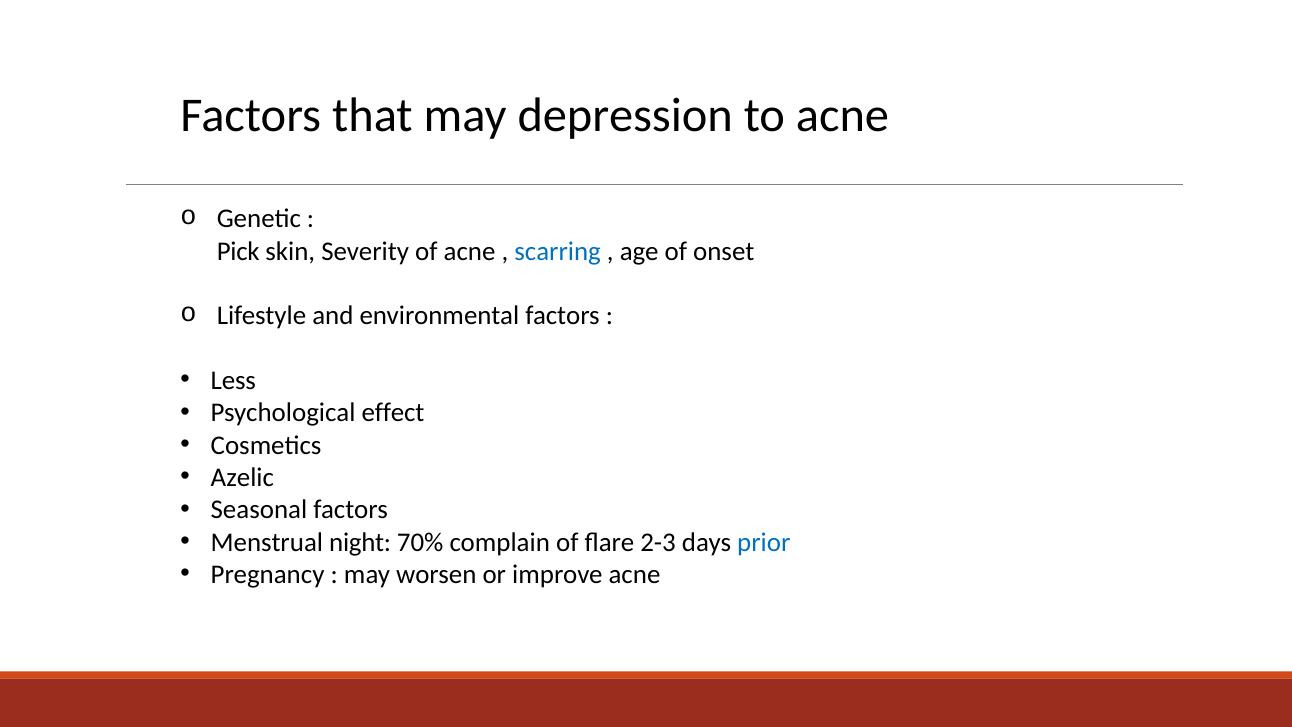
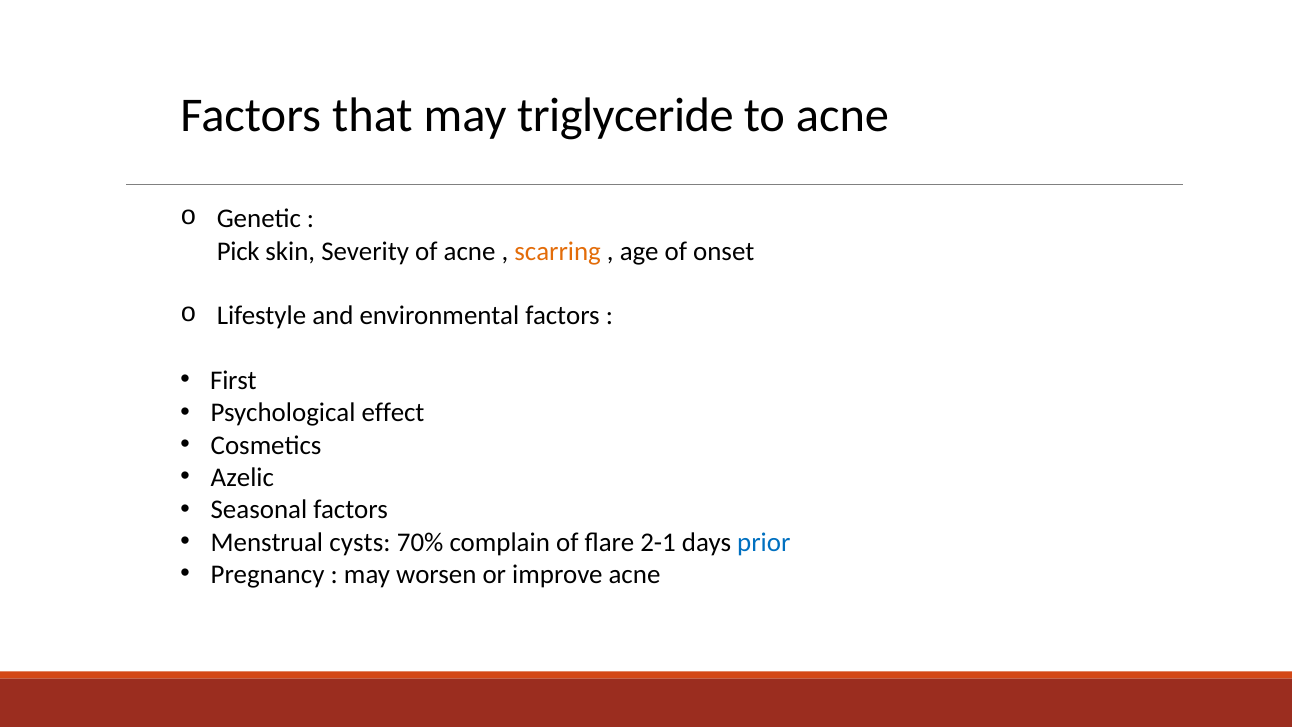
depression: depression -> triglyceride (625, 115)
scarring colour: blue -> orange (558, 251)
Less: Less -> First (233, 380)
night: night -> cysts (360, 542)
2-3: 2-3 -> 2-1 (658, 542)
